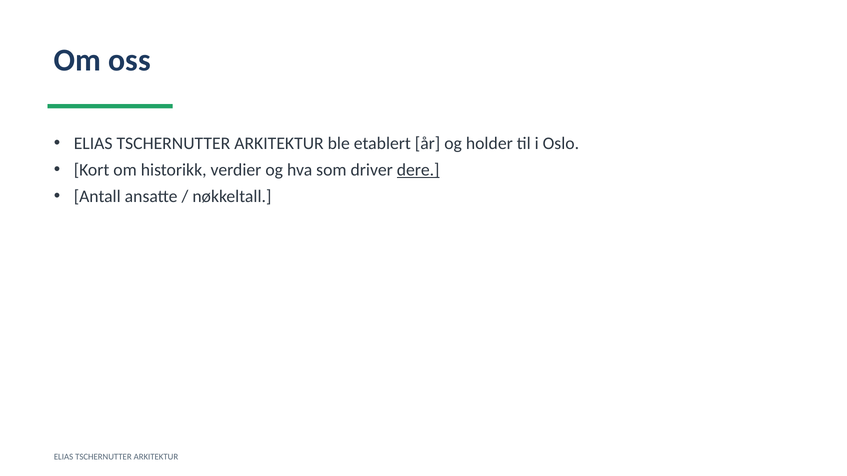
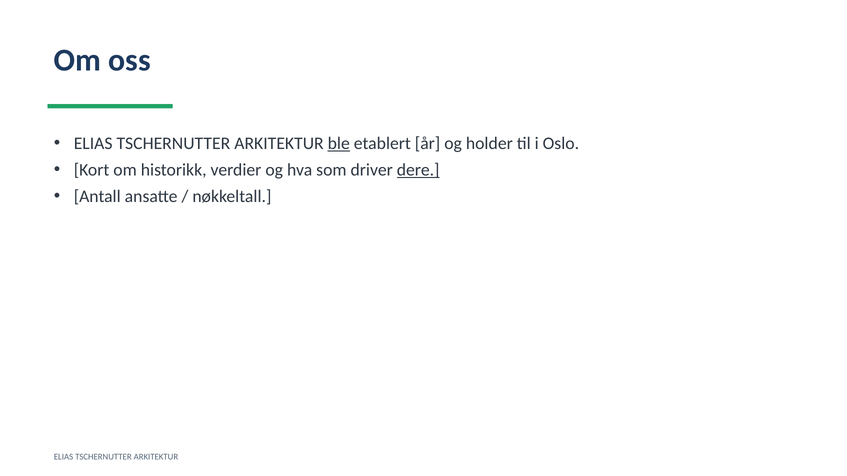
ble underline: none -> present (339, 143)
